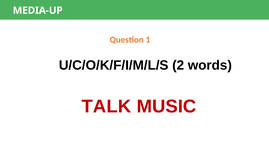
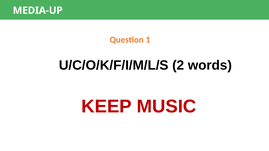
TALK: TALK -> KEEP (107, 107)
